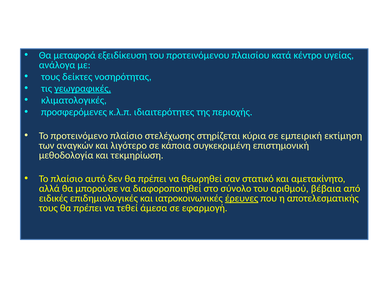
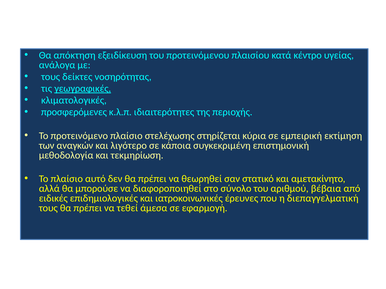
μεταφορά: μεταφορά -> απόκτηση (75, 55)
έρευνες underline: present -> none (242, 199)
αποτελεσματικής: αποτελεσματικής -> διεπαγγελματική (323, 199)
